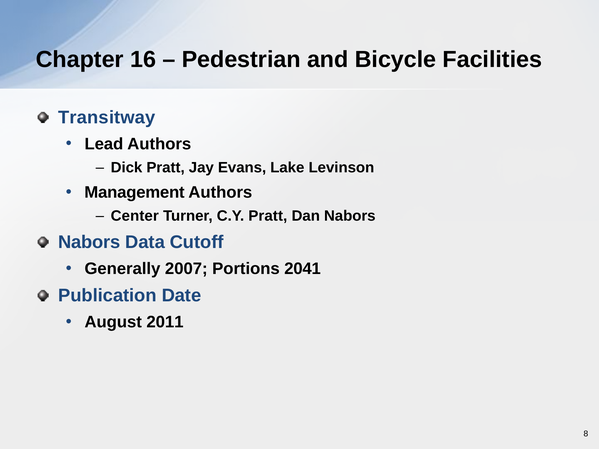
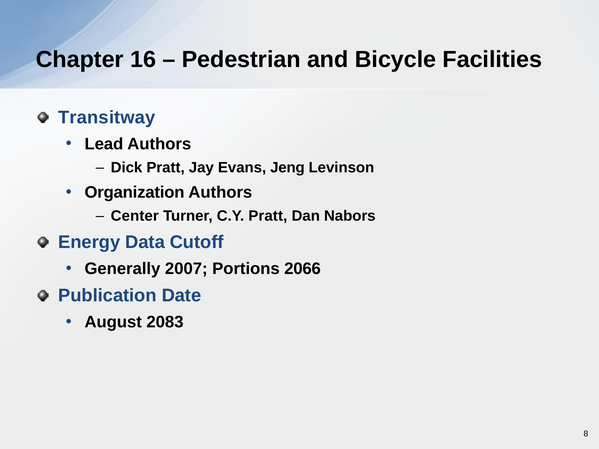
Lake: Lake -> Jeng (287, 168)
Management: Management -> Organization (135, 192)
Nabors: Nabors -> Energy (89, 242)
2041: 2041 -> 2066 (303, 269)
2011: 2011 -> 2083 (165, 322)
